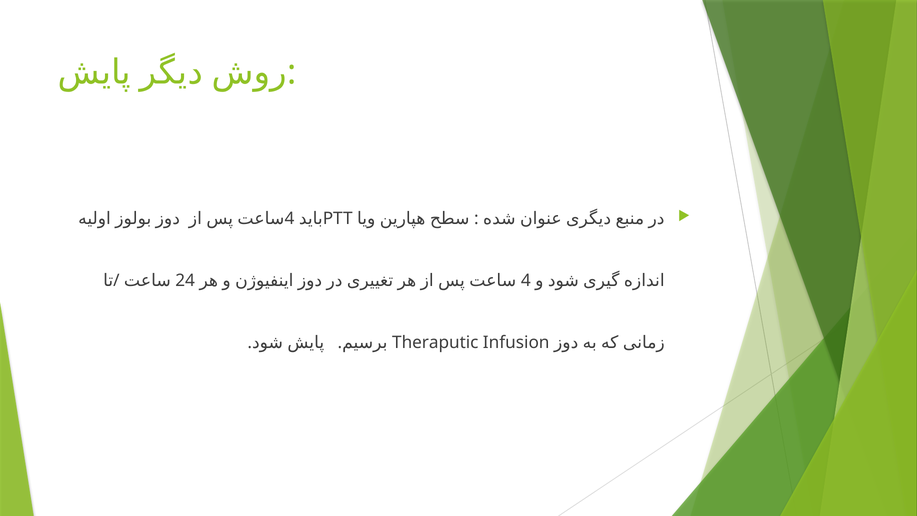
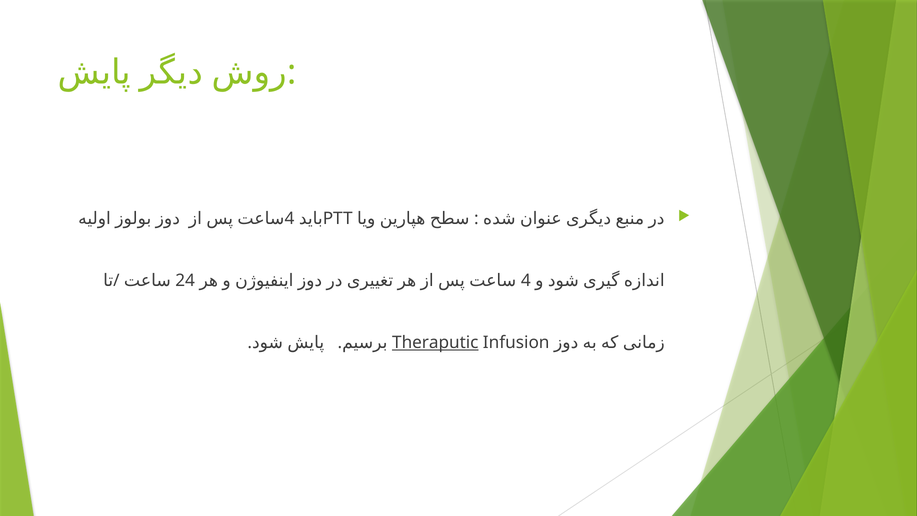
Theraputic underline: none -> present (435, 343)
